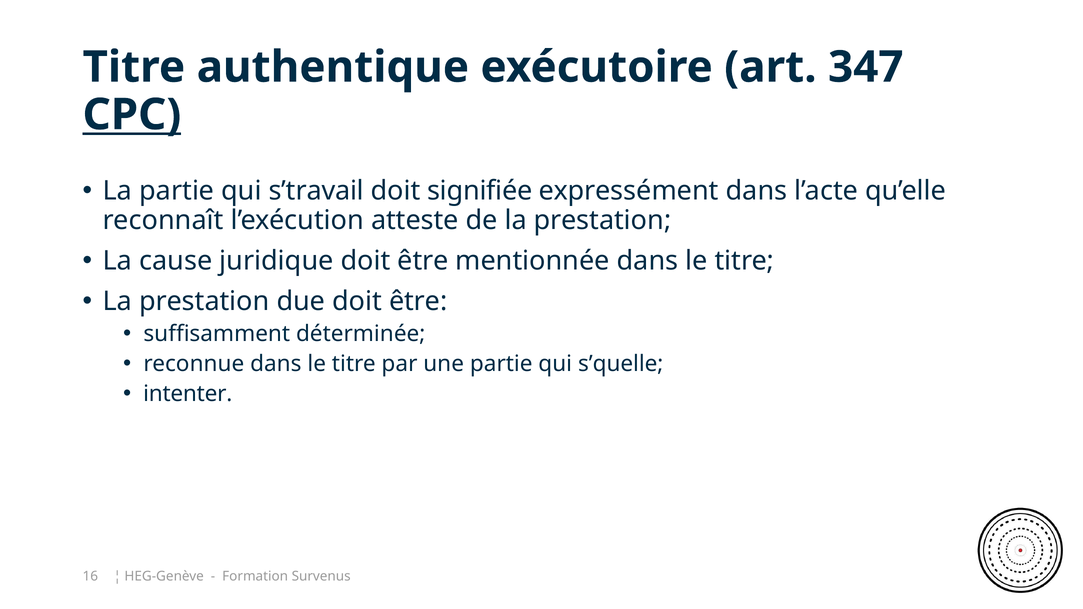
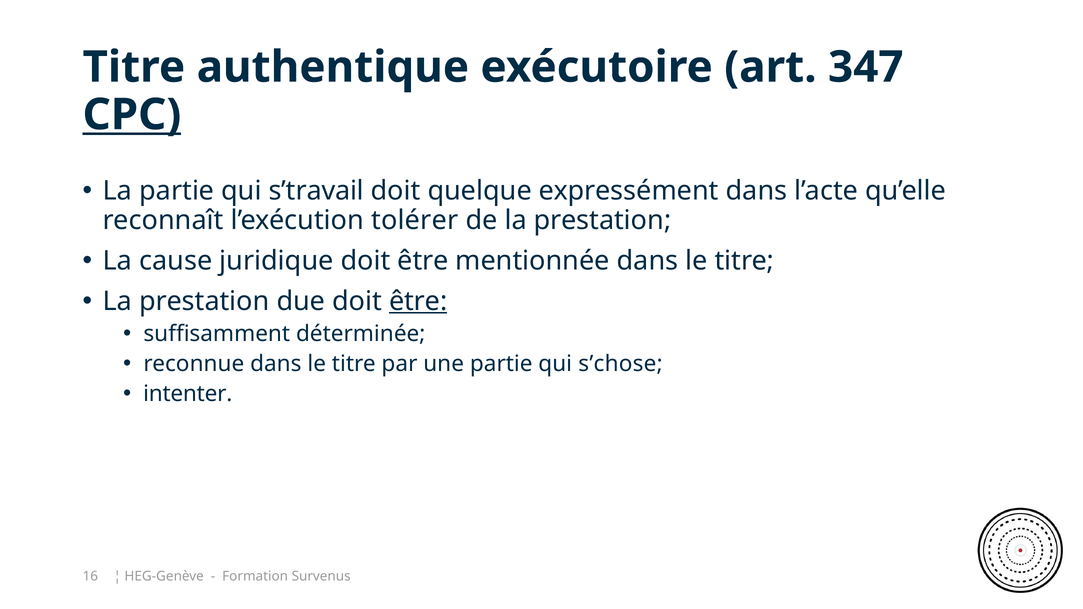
signifiée: signifiée -> quelque (480, 191)
atteste: atteste -> tolérer (415, 220)
être underline: none -> present (418, 301)
s’quelle: s’quelle -> s’chose (621, 364)
